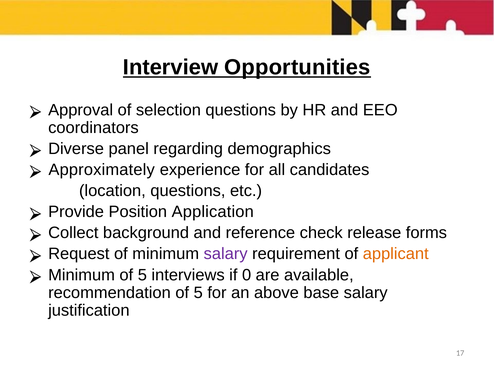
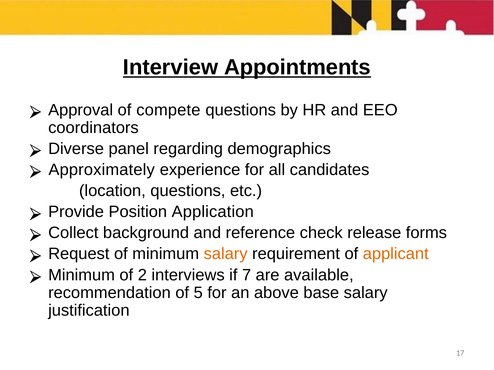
Opportunities: Opportunities -> Appointments (297, 67)
selection: selection -> compete (168, 110)
salary colour: purple -> orange (226, 254)
Minimum of 5: 5 -> 2 (142, 275)
0: 0 -> 7 (247, 275)
